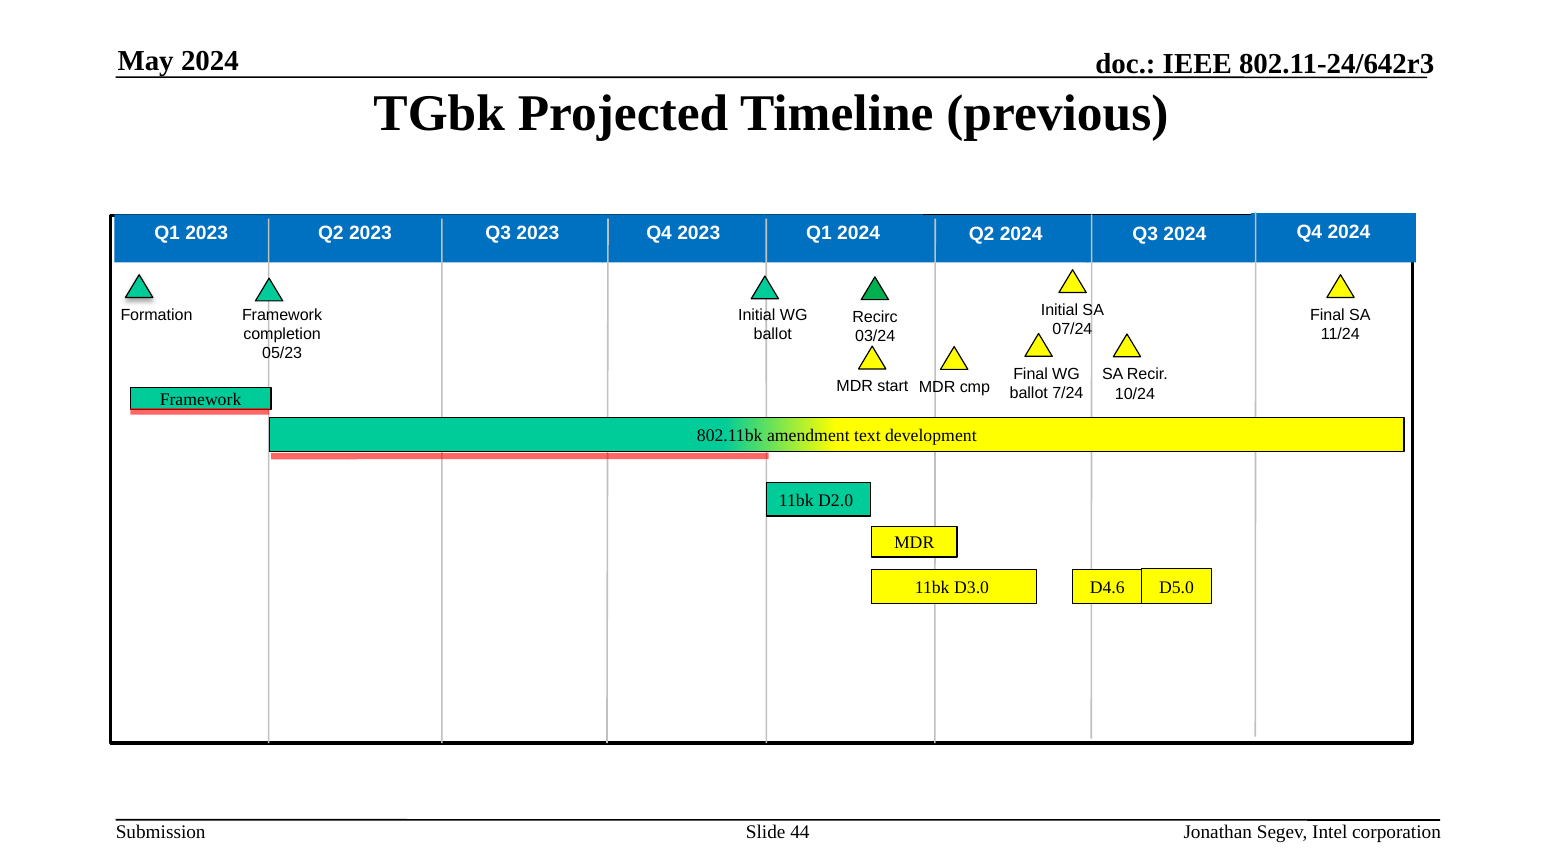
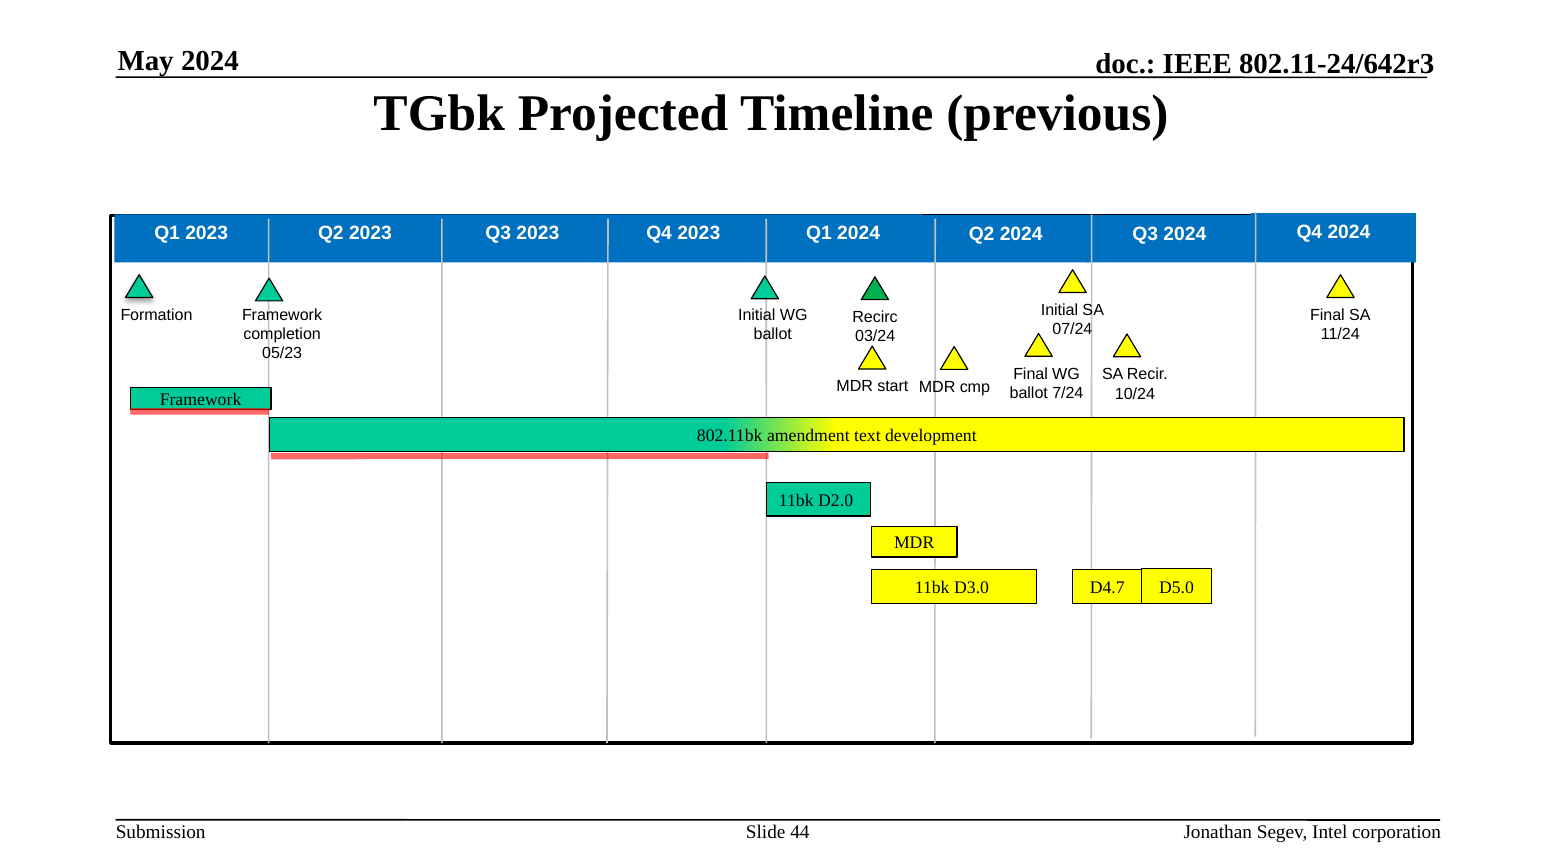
D4.6: D4.6 -> D4.7 (1107, 588)
